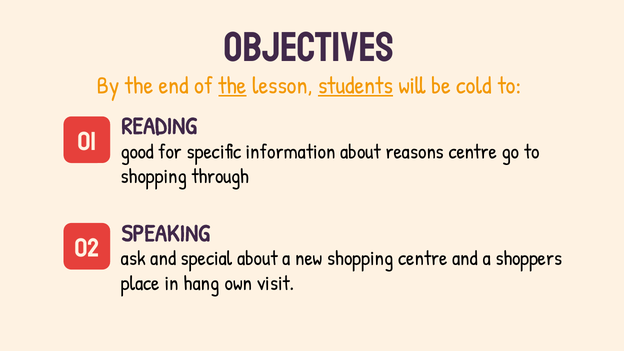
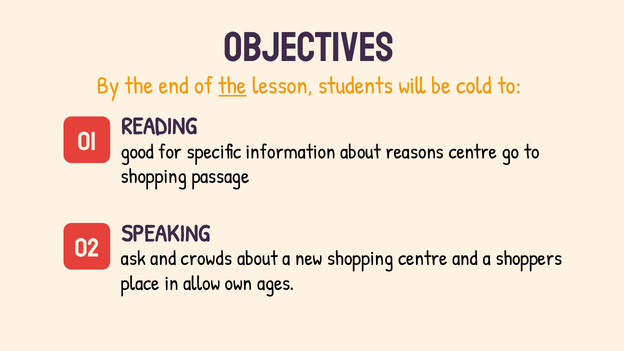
students underline: present -> none (356, 86)
through: through -> passage (221, 177)
special: special -> crowds (207, 258)
hang: hang -> allow (202, 283)
visit: visit -> ages (276, 283)
